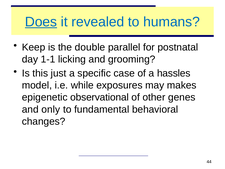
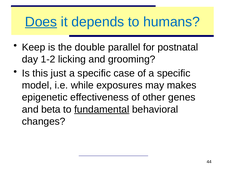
revealed: revealed -> depends (98, 22)
1-1: 1-1 -> 1-2 (48, 59)
of a hassles: hassles -> specific (174, 73)
observational: observational -> effectiveness (99, 97)
only: only -> beta (51, 109)
fundamental underline: none -> present (102, 109)
